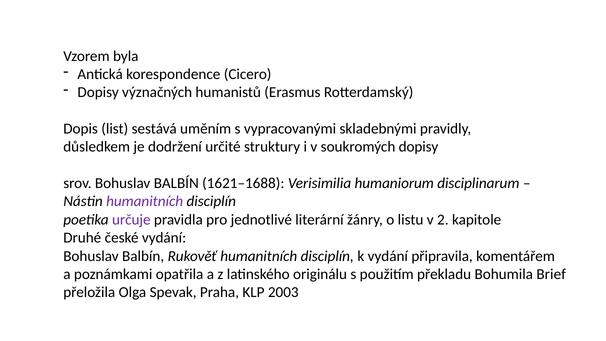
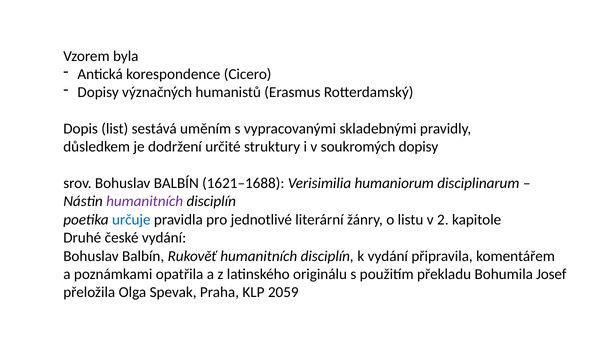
určuje colour: purple -> blue (131, 220)
Brief: Brief -> Josef (551, 274)
2003: 2003 -> 2059 (283, 292)
